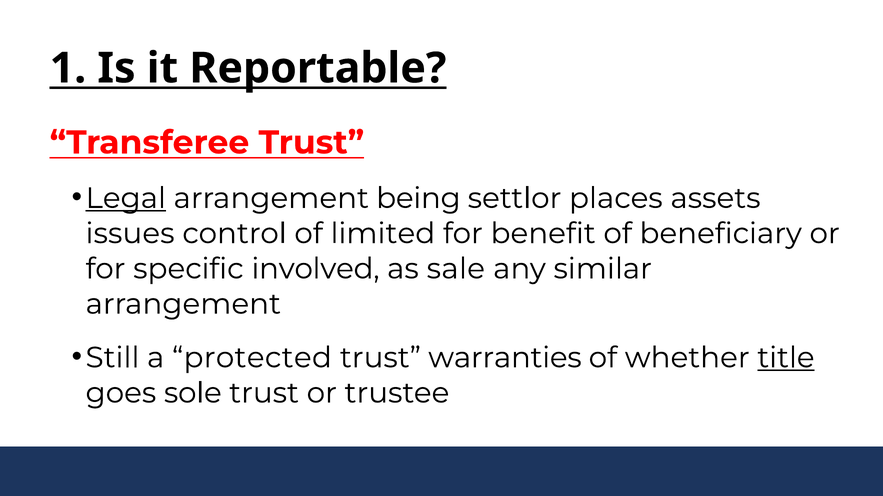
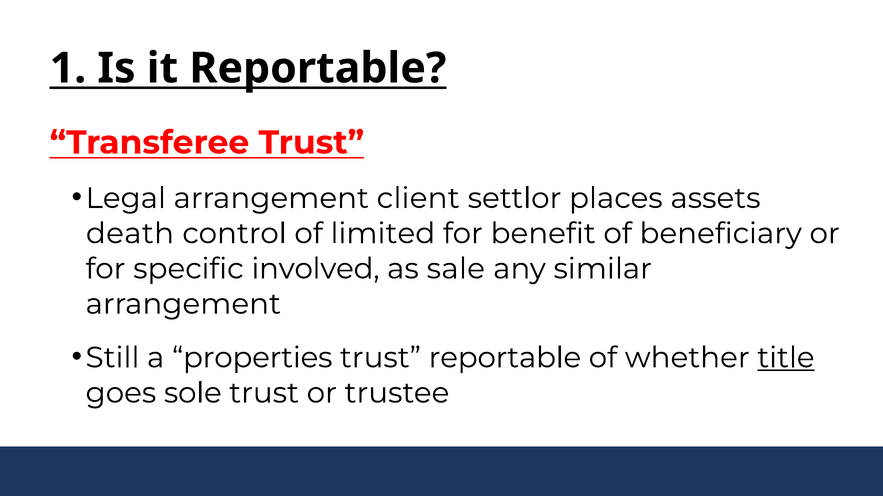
Legal underline: present -> none (126, 198)
being: being -> client (418, 198)
issues: issues -> death (130, 234)
protected: protected -> properties (252, 358)
trust warranties: warranties -> reportable (505, 358)
